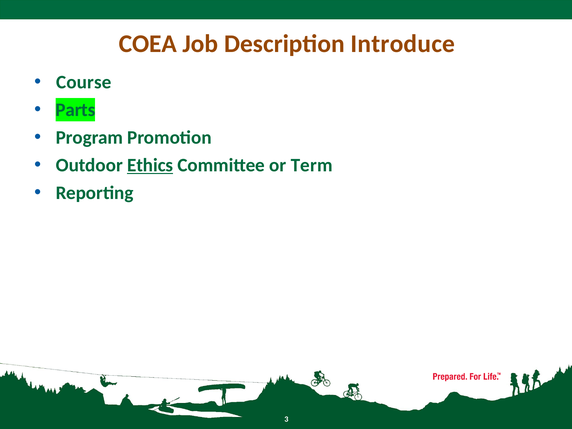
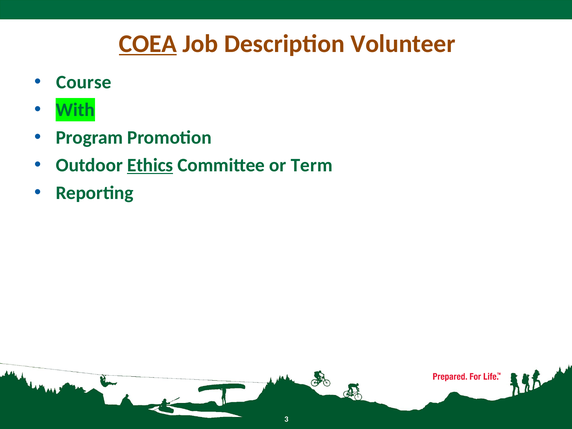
COEA underline: none -> present (148, 44)
Introduce: Introduce -> Volunteer (403, 44)
Parts: Parts -> With (75, 110)
